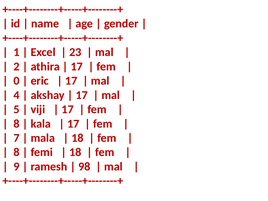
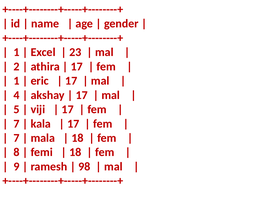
0: 0 -> 1 (17, 81)
8: 8 -> 7 (17, 124)
